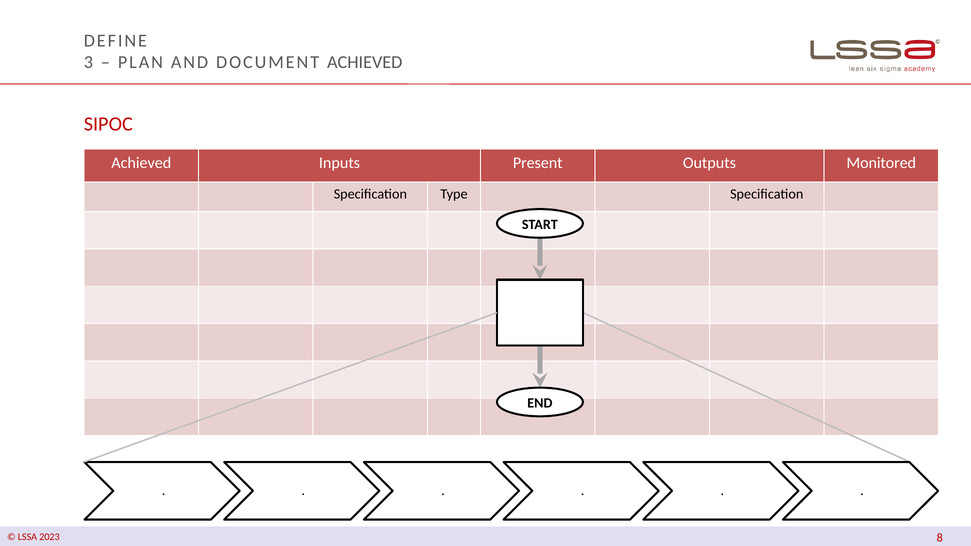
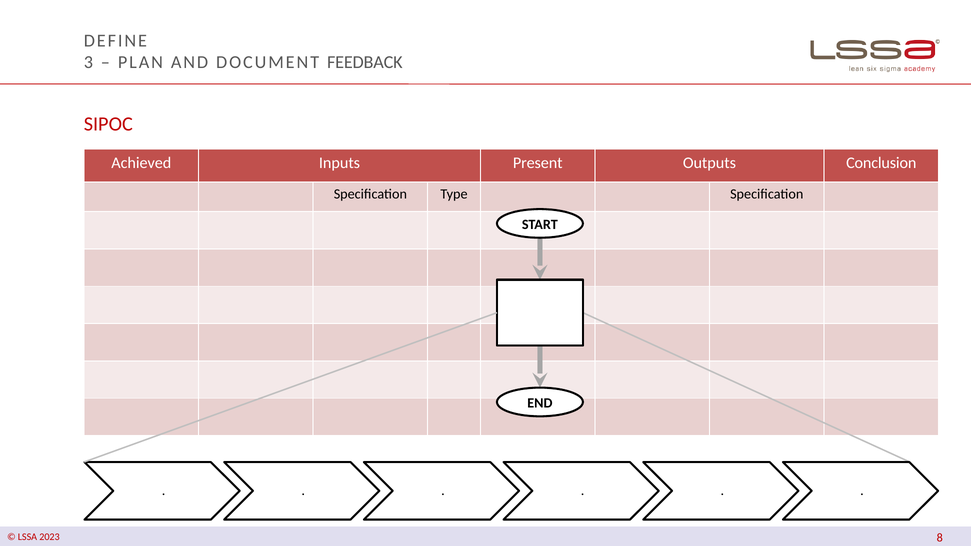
DOCUMENT ACHIEVED: ACHIEVED -> FEEDBACK (365, 62)
Monitored: Monitored -> Conclusion (881, 163)
